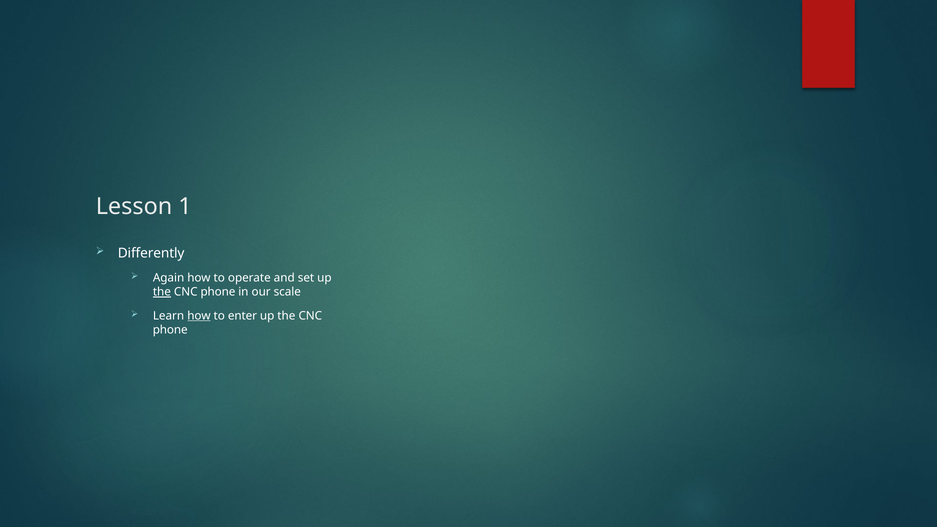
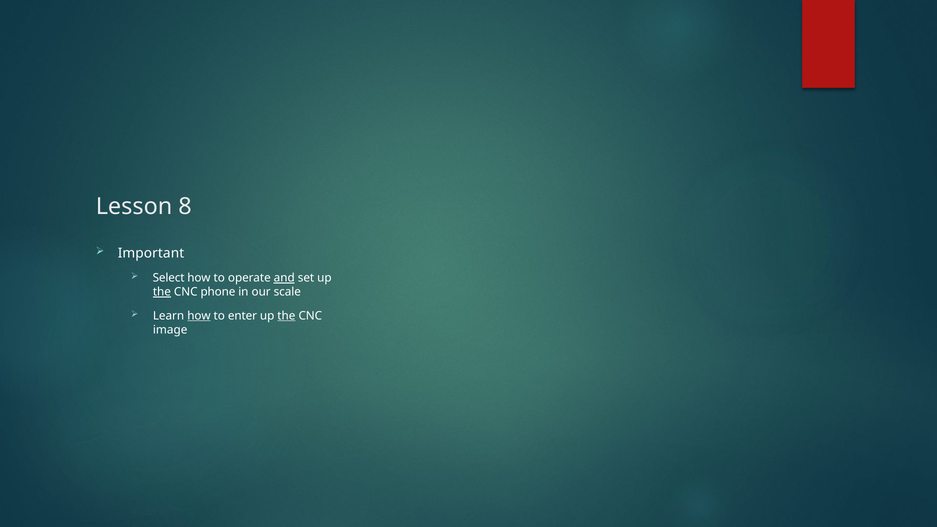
1: 1 -> 8 (185, 207)
Differently: Differently -> Important (151, 253)
Again: Again -> Select (169, 278)
and underline: none -> present (284, 278)
the underline: none -> present (286, 316)
phone: phone -> image (170, 330)
